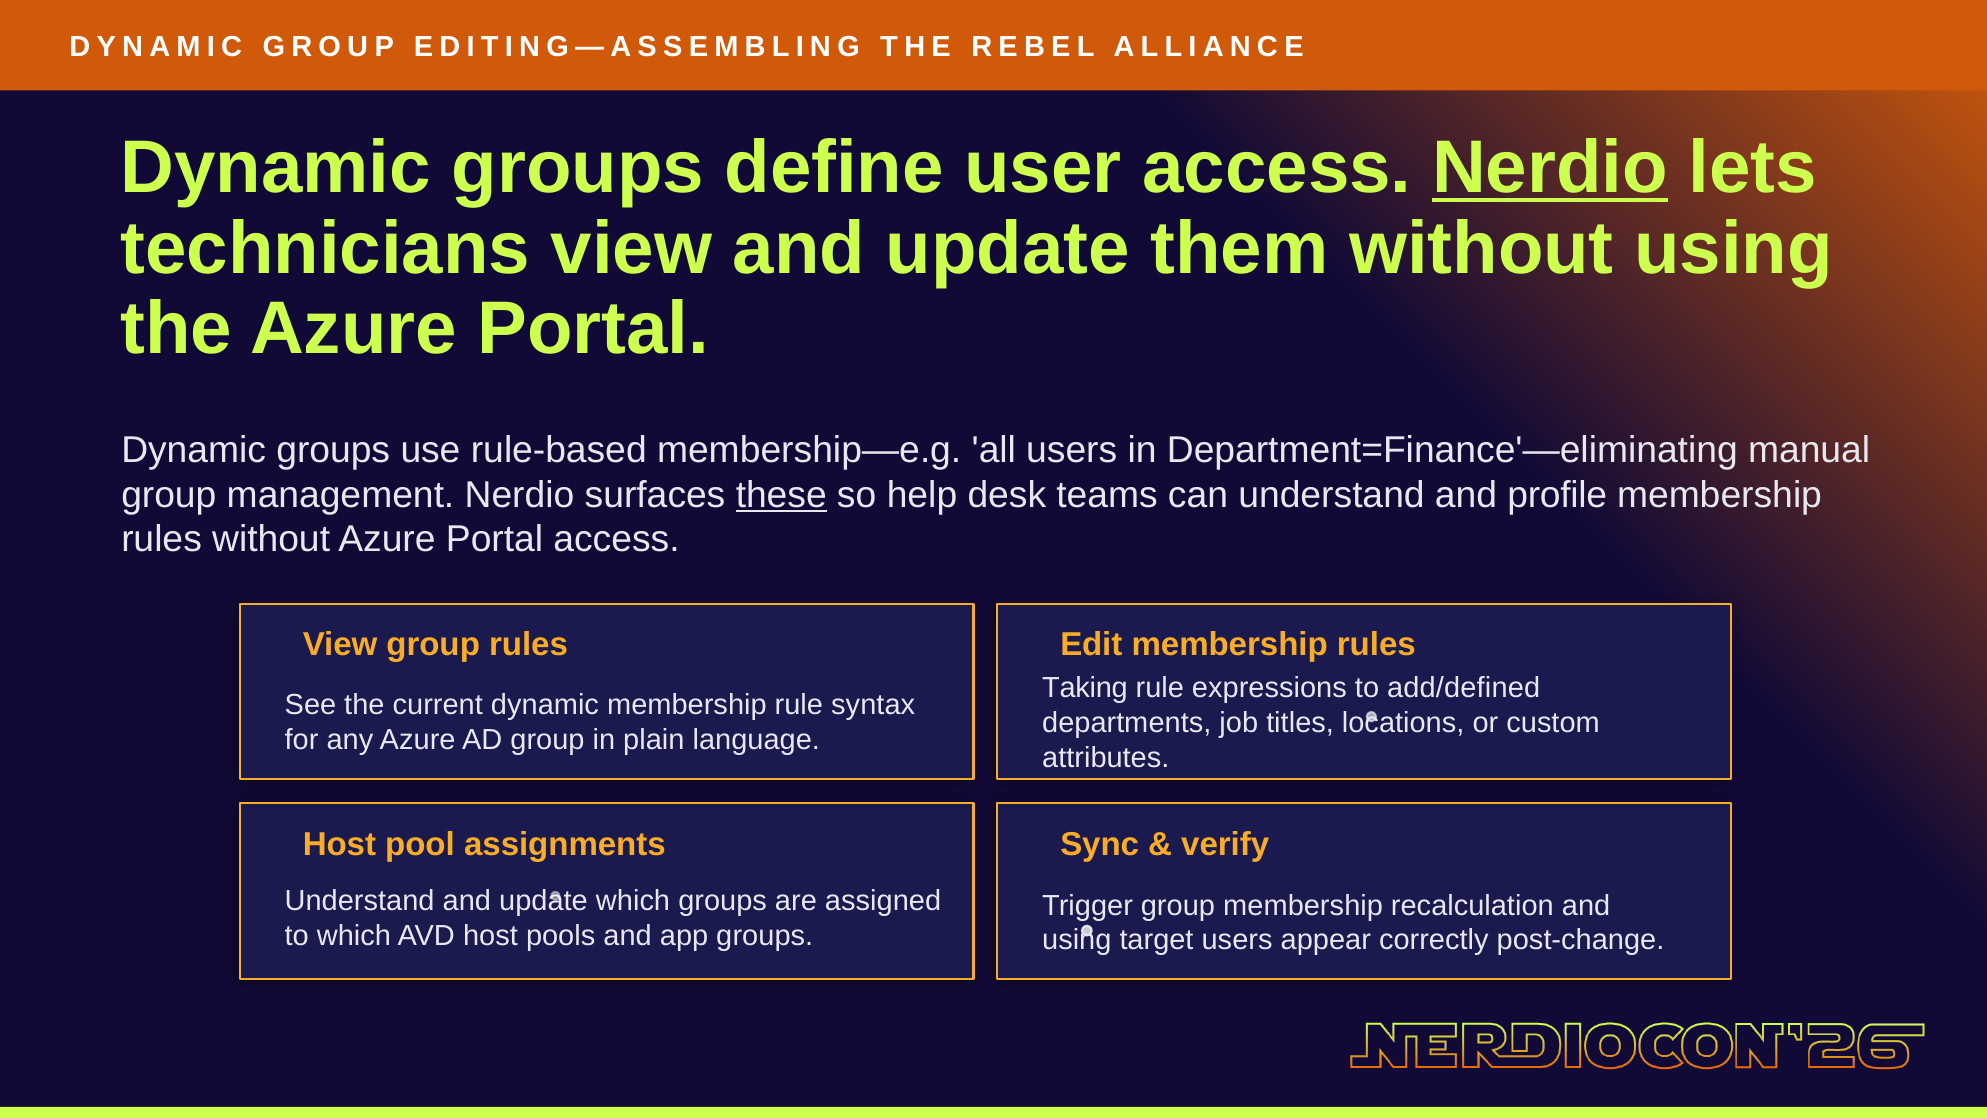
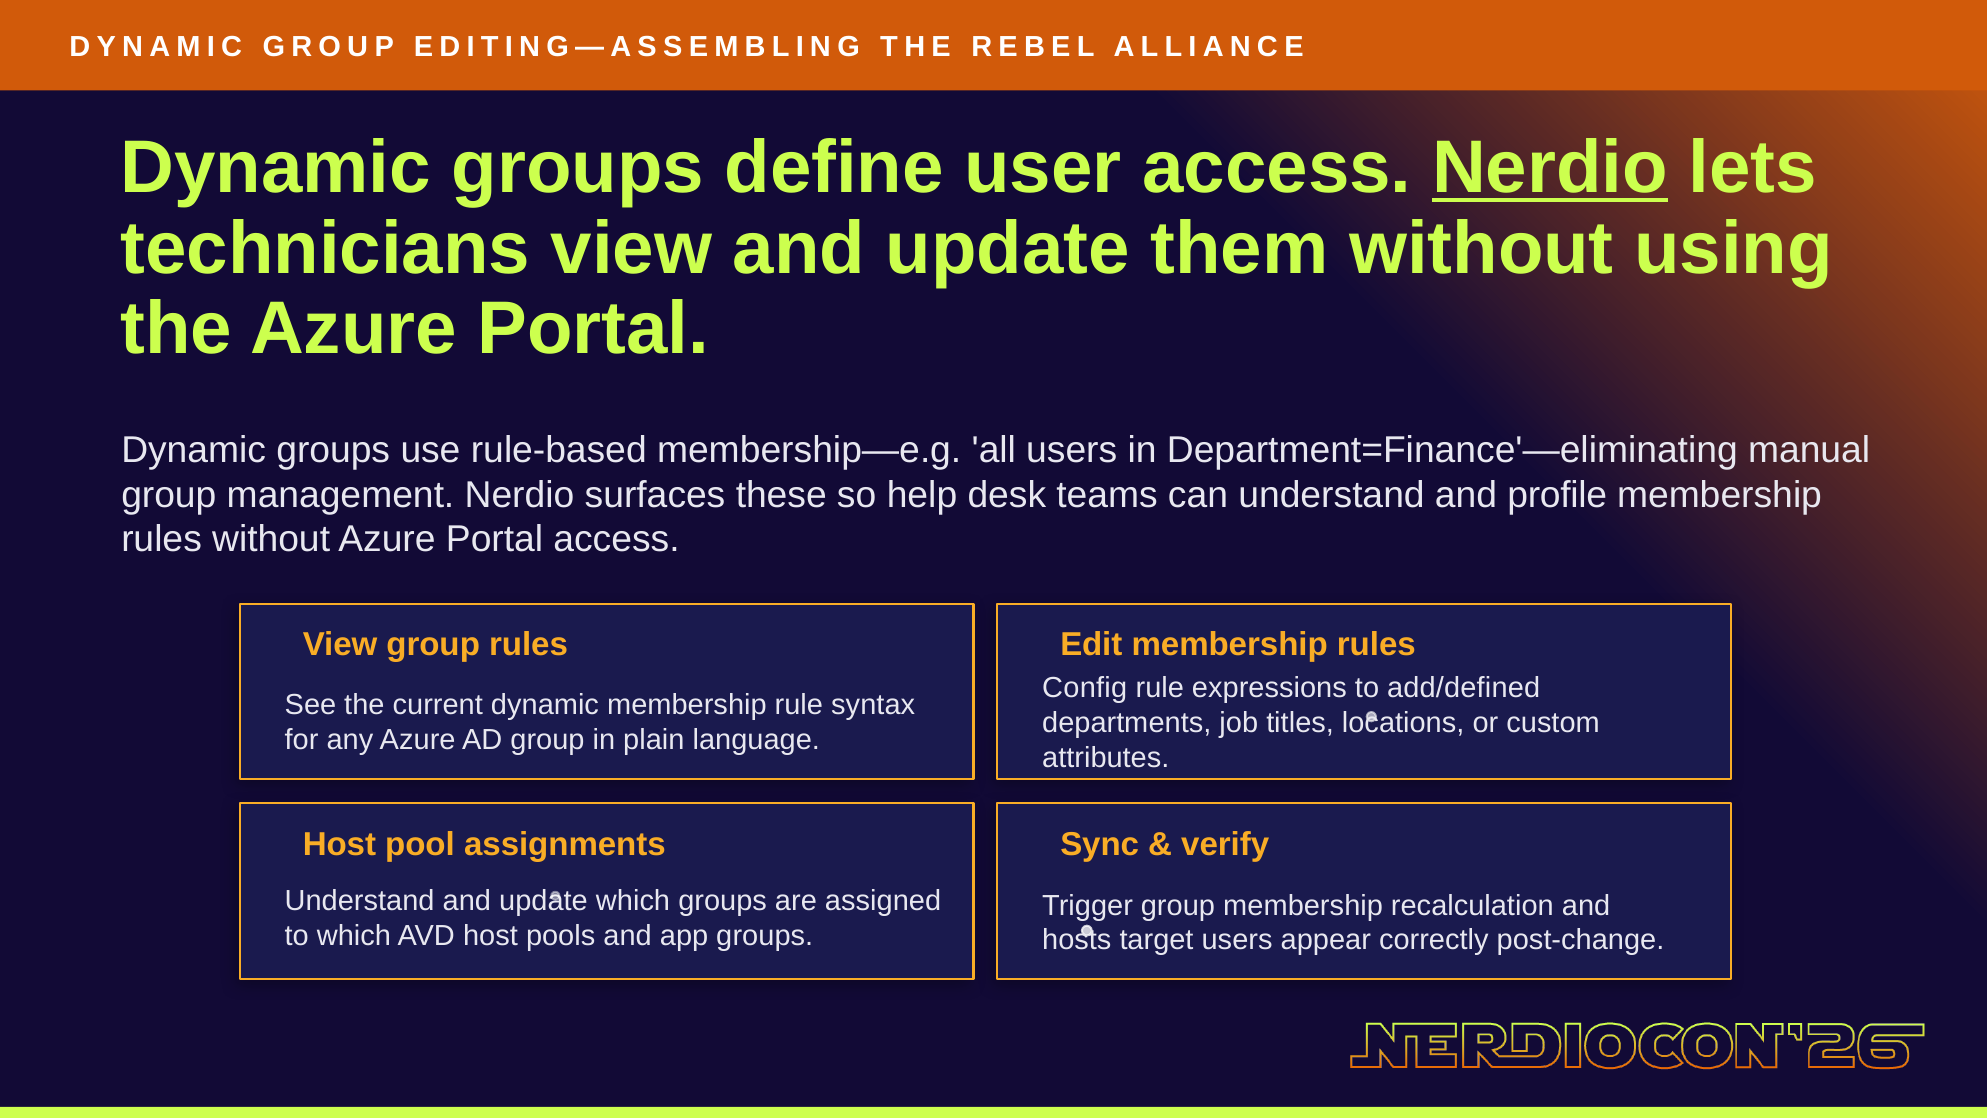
these underline: present -> none (781, 495)
Taking: Taking -> Config (1085, 688)
using: using -> hosts (1077, 940)
